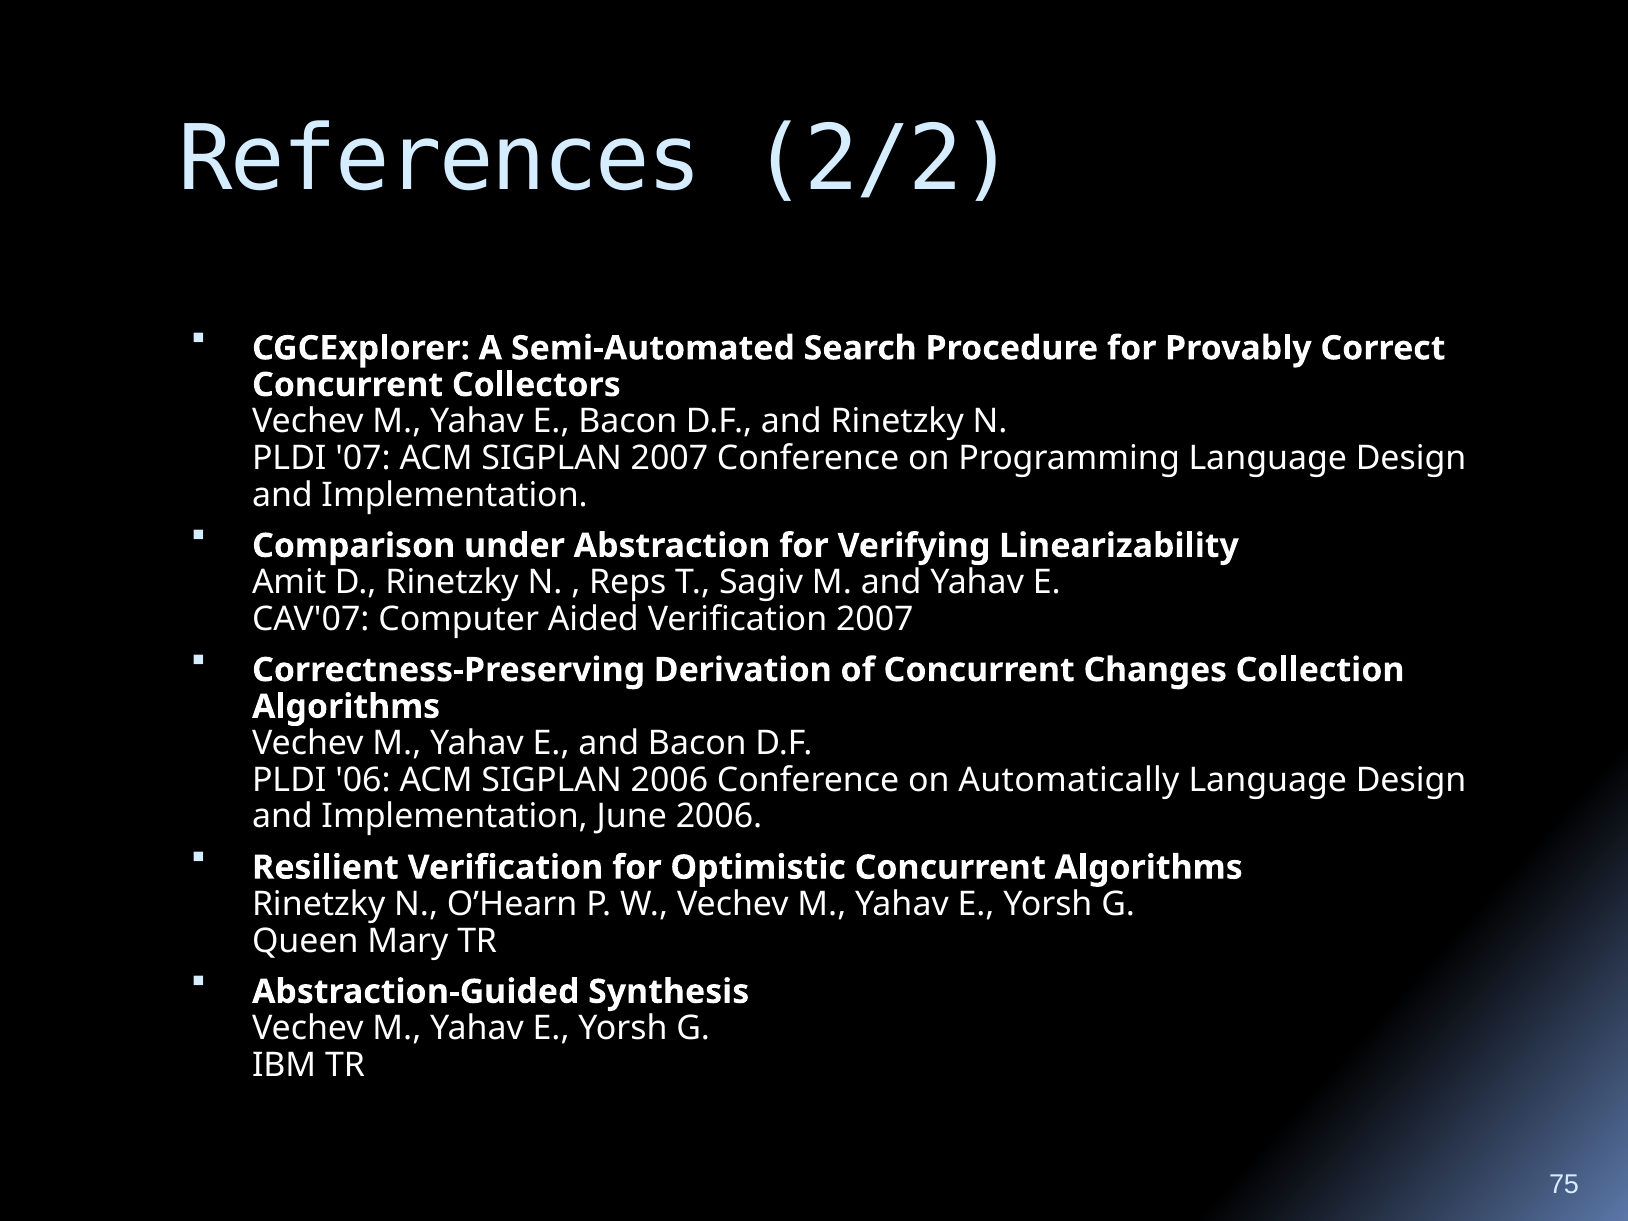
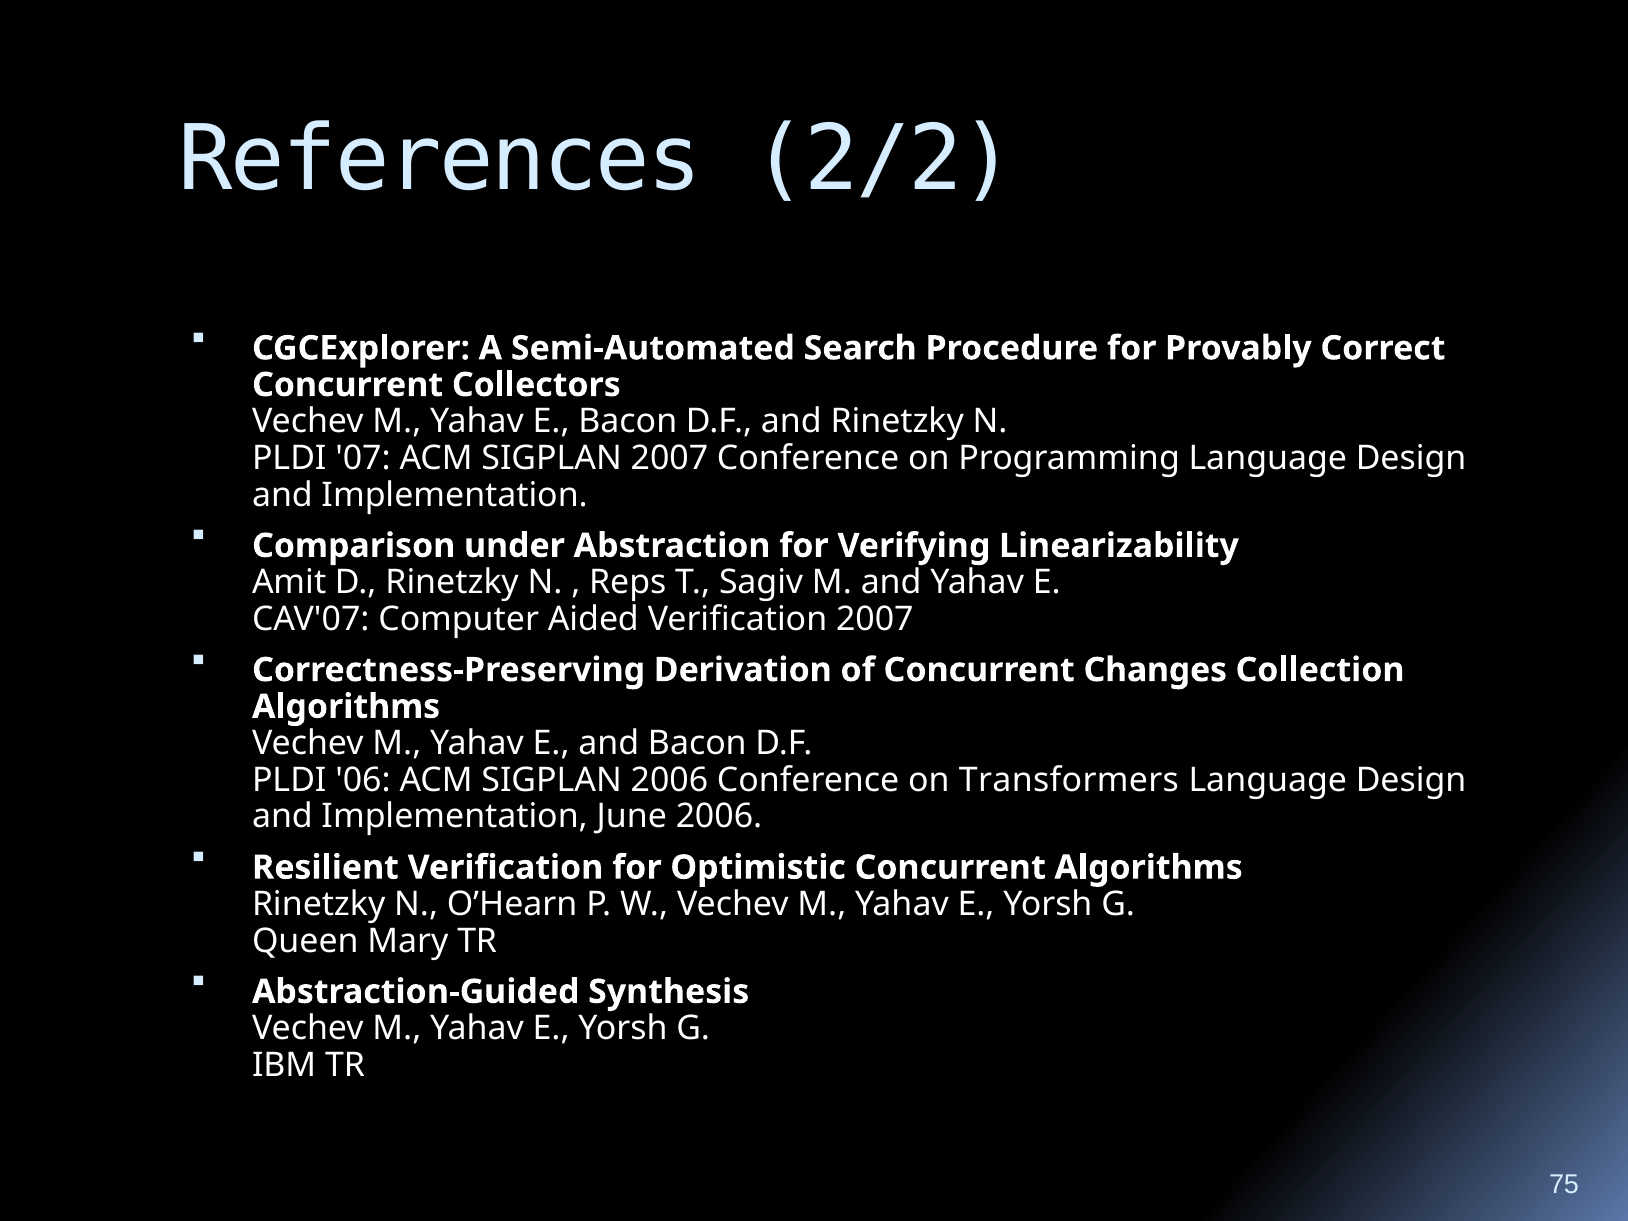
Automatically: Automatically -> Transformers (1069, 780)
